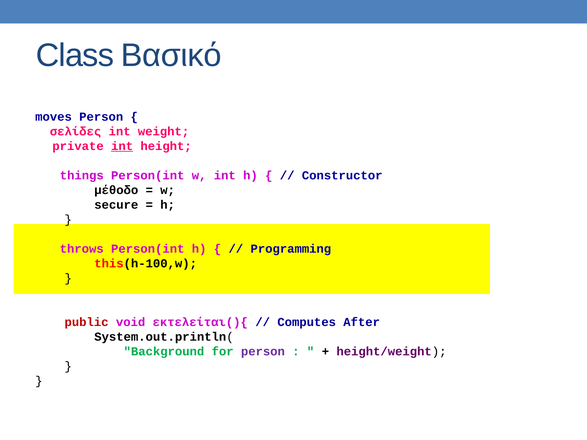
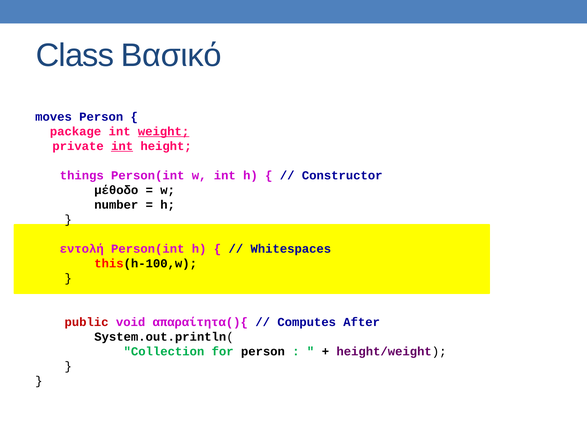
σελίδες: σελίδες -> package (76, 132)
weight underline: none -> present (164, 132)
secure: secure -> number (116, 205)
throws: throws -> εντολή (82, 249)
Programming: Programming -> Whitespaces (291, 249)
εκτελείται(){: εκτελείται(){ -> απαραίτητα(){ (200, 322)
Background: Background -> Collection (164, 352)
person colour: purple -> black (263, 352)
